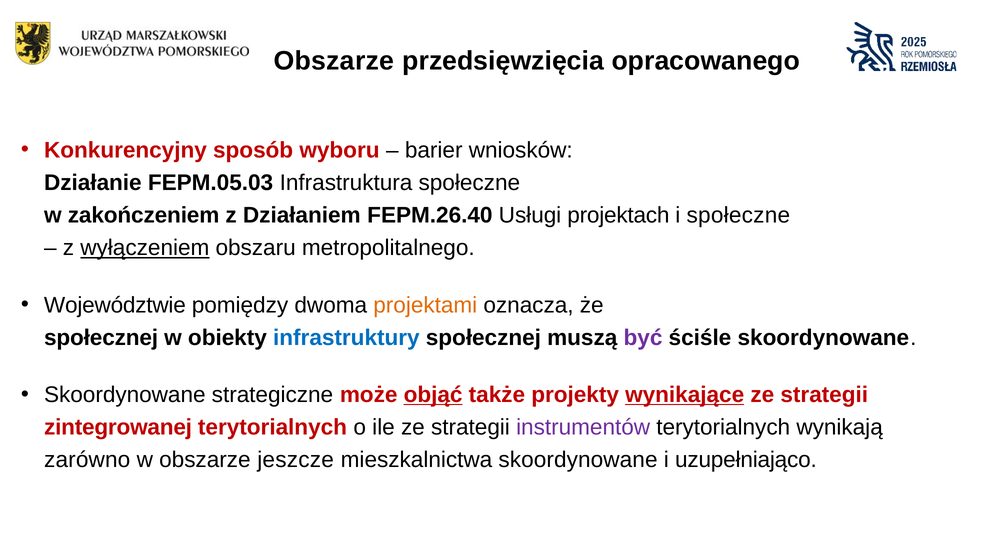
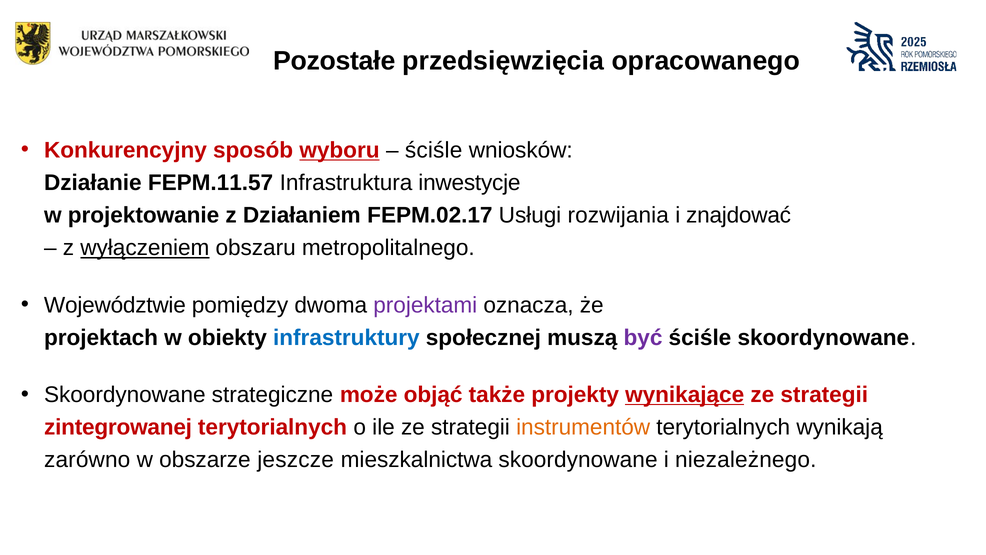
Obszarze: Obszarze -> Pozostałe (334, 61)
wyboru underline: none -> present (339, 150)
barier: barier -> ściśle (434, 150)
FEPM.05.03: FEPM.05.03 -> FEPM.11.57 (211, 183)
Infrastruktura społeczne: społeczne -> inwestycje (469, 183)
zakończeniem: zakończeniem -> projektowanie (144, 215)
FEPM.26.40: FEPM.26.40 -> FEPM.02.17 (430, 215)
projektach: projektach -> rozwijania (618, 215)
i społeczne: społeczne -> znajdować (739, 215)
projektami colour: orange -> purple (425, 305)
społecznej: społecznej -> projektach (101, 337)
objąć underline: present -> none (433, 395)
instrumentów colour: purple -> orange (583, 427)
uzupełniająco: uzupełniająco -> niezależnego (746, 460)
